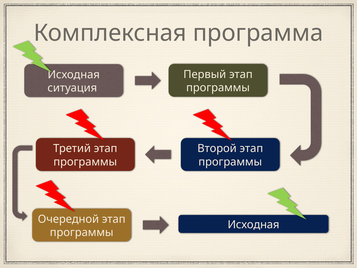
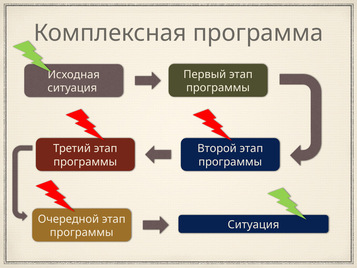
Исходная: Исходная -> Ситуация (253, 225)
